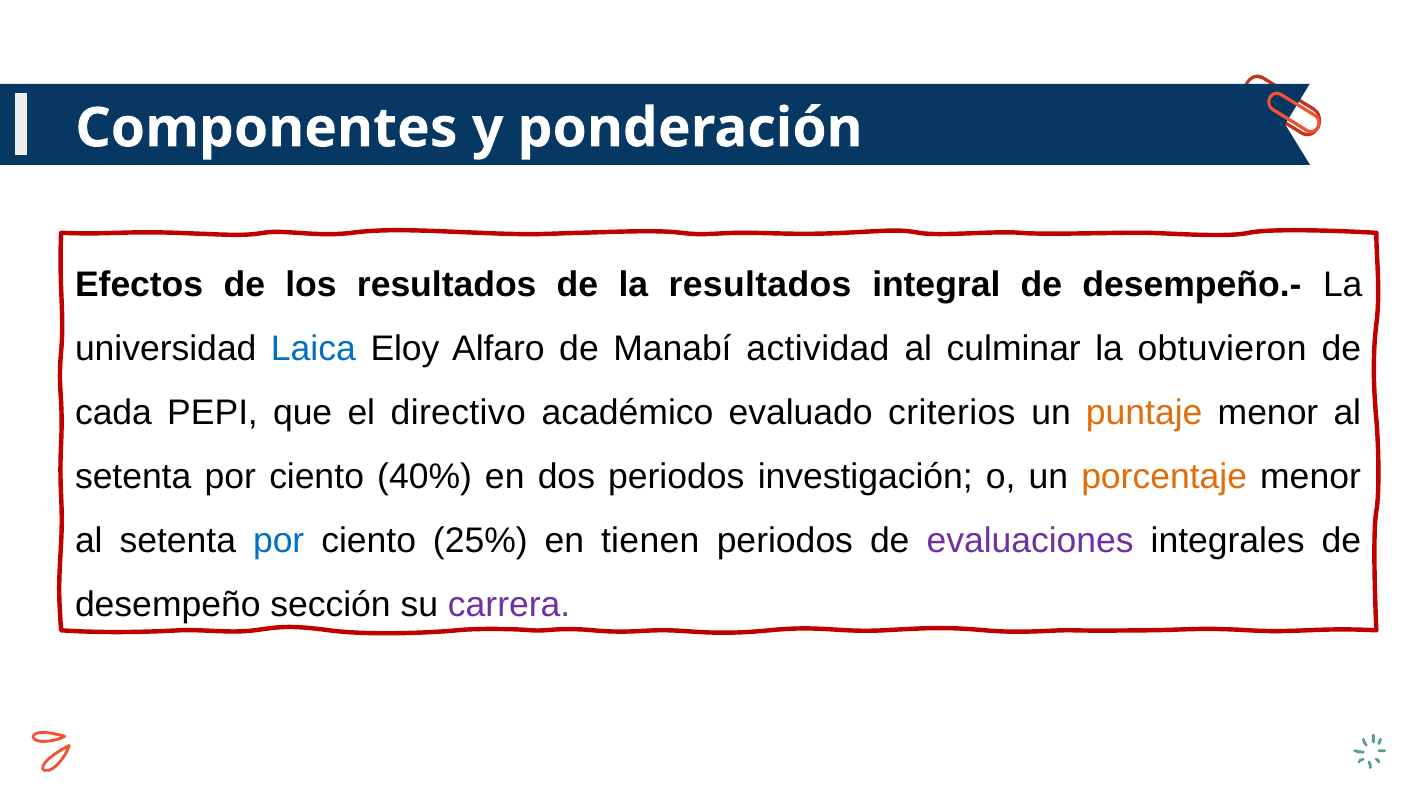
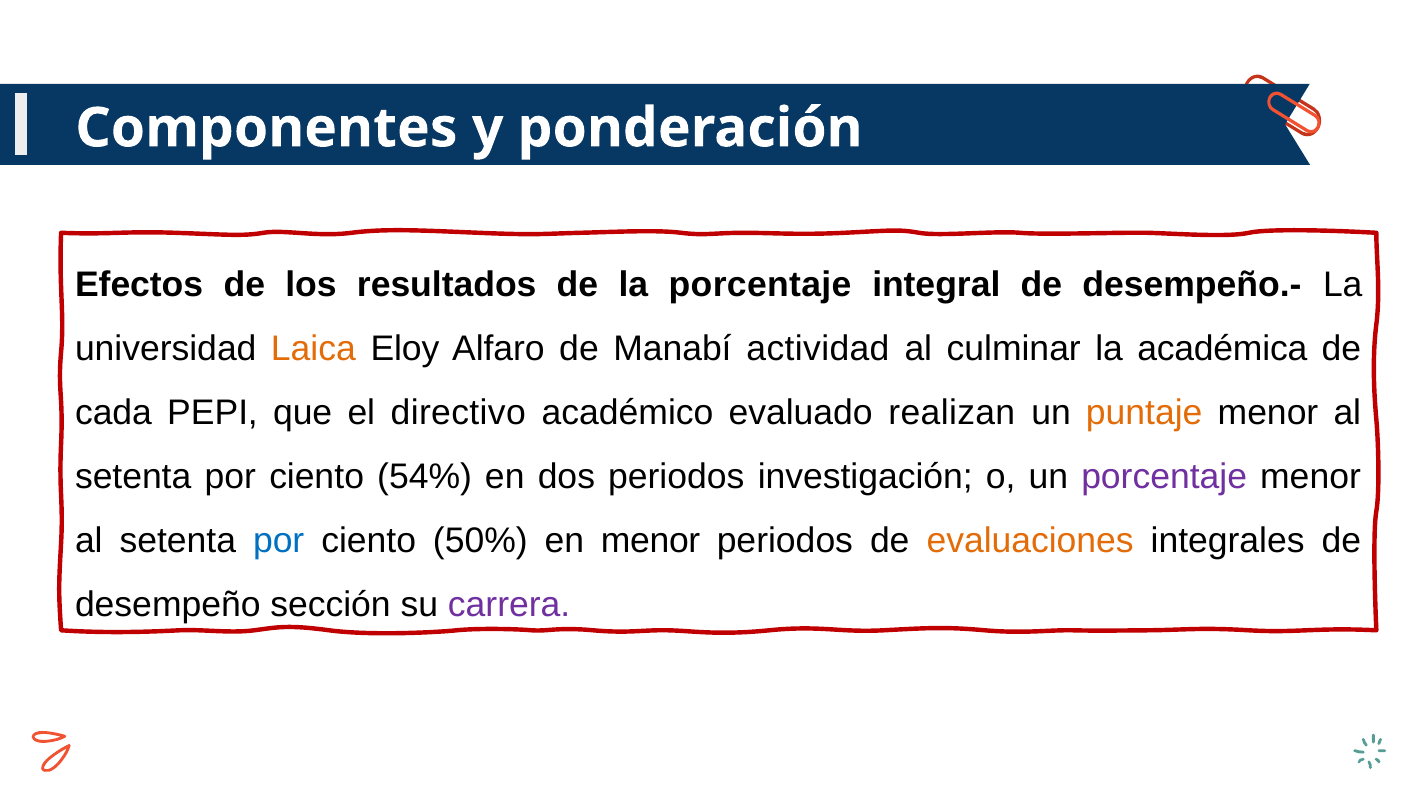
la resultados: resultados -> porcentaje (760, 285)
Laica colour: blue -> orange (313, 349)
obtuvieron: obtuvieron -> académica (1222, 349)
criterios: criterios -> realizan (952, 413)
40%: 40% -> 54% (425, 477)
porcentaje colour: orange -> purple (1164, 477)
25%: 25% -> 50% (480, 541)
en tienen: tienen -> menor (651, 541)
evaluaciones colour: purple -> orange (1030, 541)
